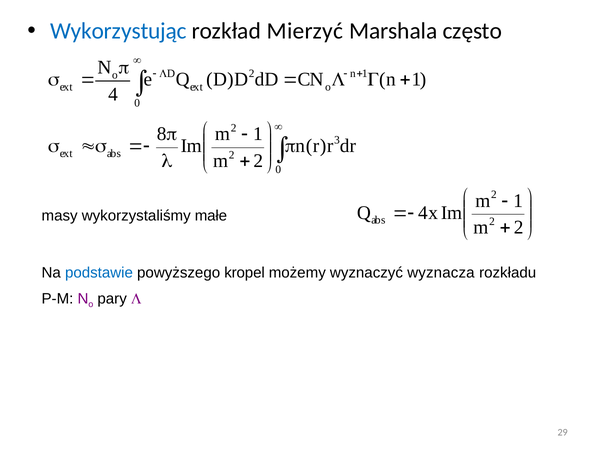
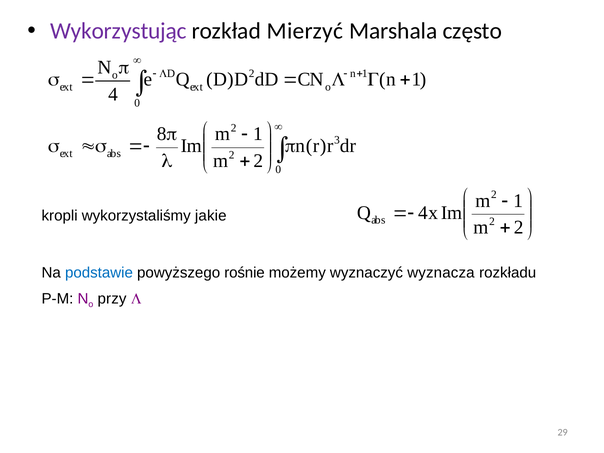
Wykorzystując colour: blue -> purple (118, 31)
masy: masy -> kropli (60, 216)
małe: małe -> jakie (211, 216)
kropel: kropel -> rośnie (245, 273)
pary: pary -> przy (112, 299)
